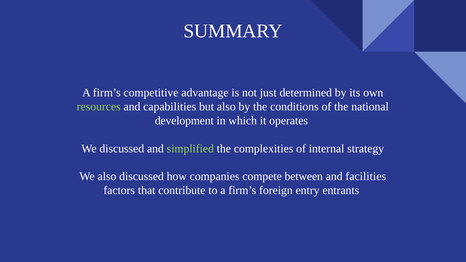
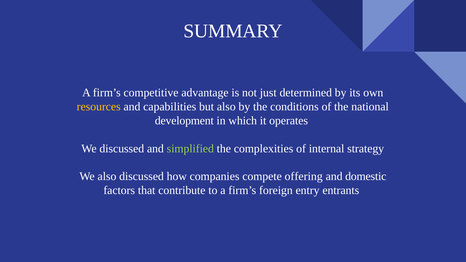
resources colour: light green -> yellow (99, 107)
between: between -> offering (304, 177)
facilities: facilities -> domestic (366, 177)
